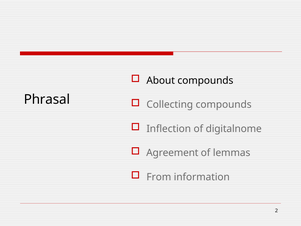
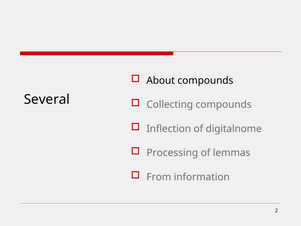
Phrasal: Phrasal -> Several (47, 99)
Agreement: Agreement -> Processing (172, 153)
